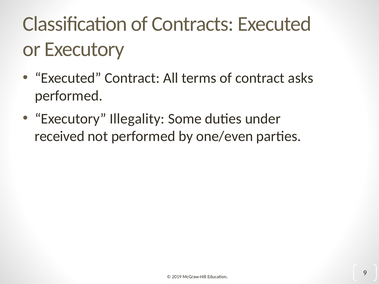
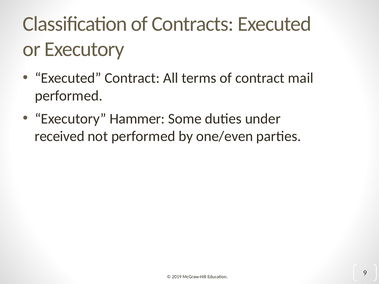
asks: asks -> mail (301, 78)
Illegality: Illegality -> Hammer (137, 119)
